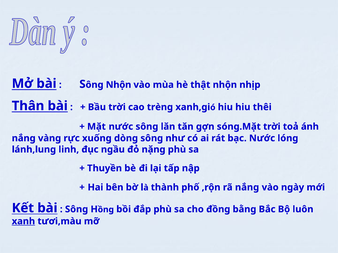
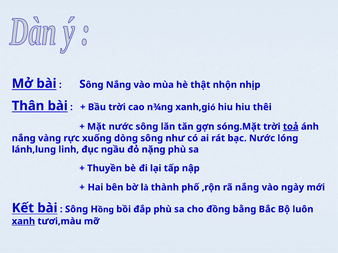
Sông Nhộn: Nhộn -> Nắng (119, 85)
trèng: trèng -> n¾ng (160, 107)
toả underline: none -> present (291, 127)
